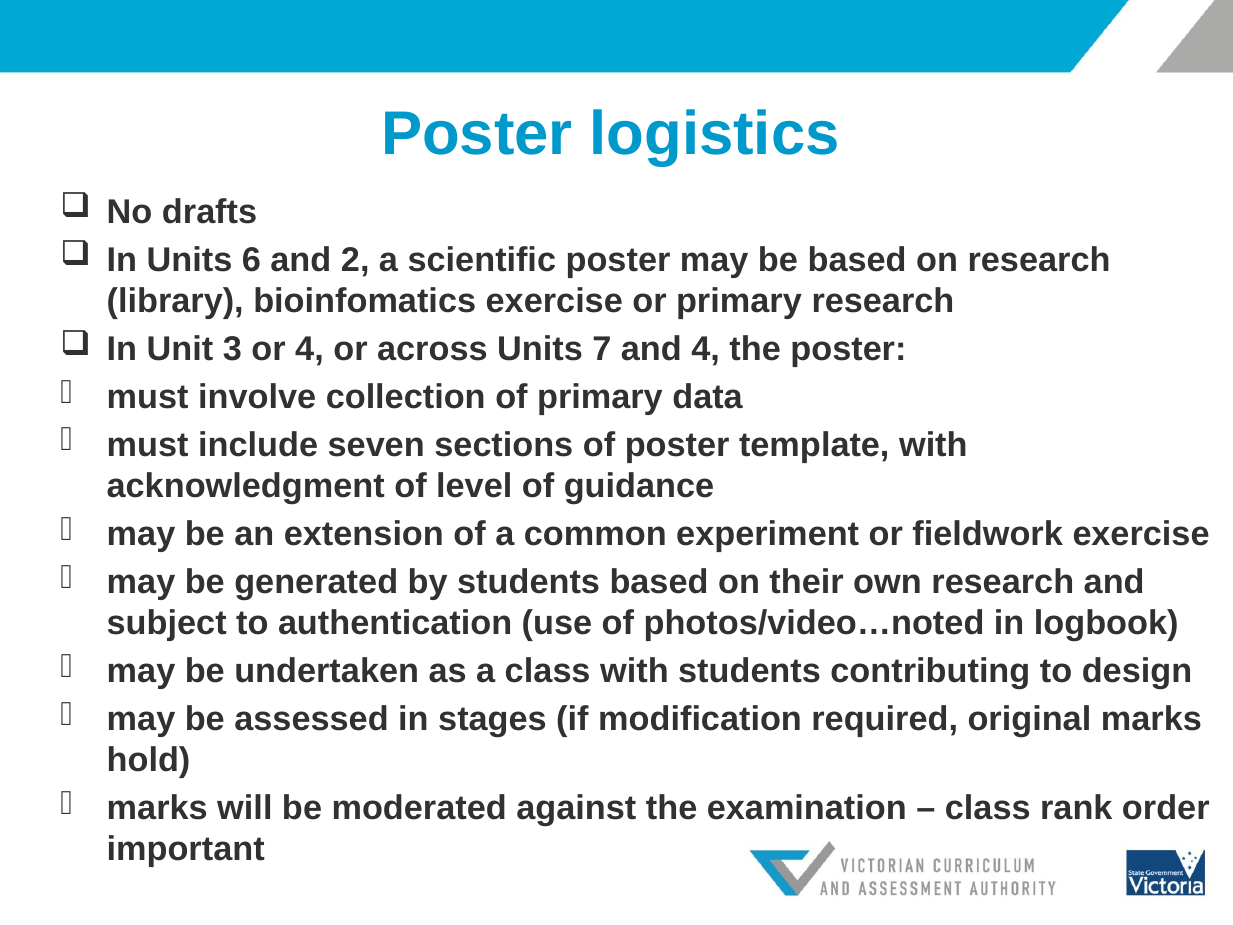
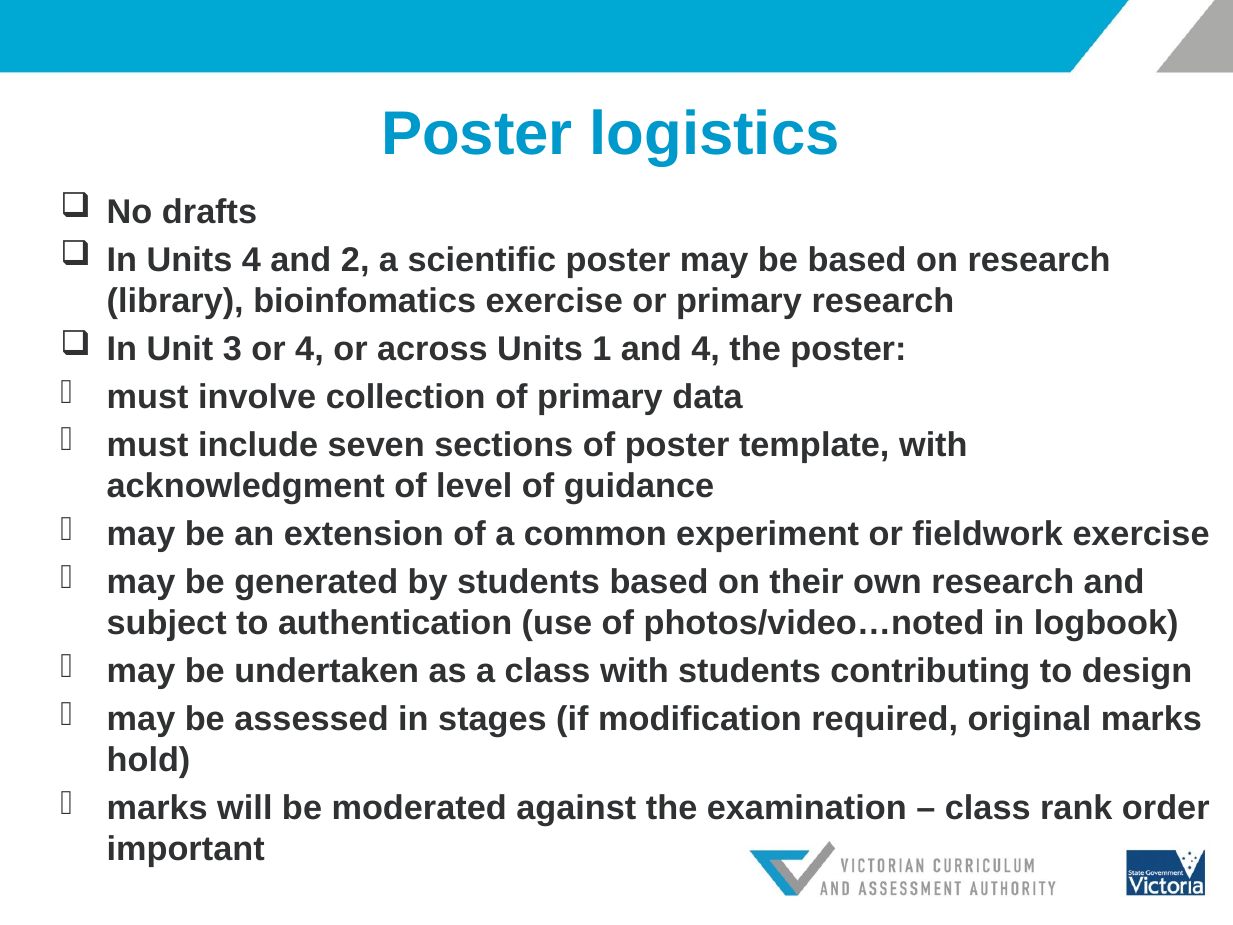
Units 6: 6 -> 4 (251, 260)
7: 7 -> 1 (602, 349)
